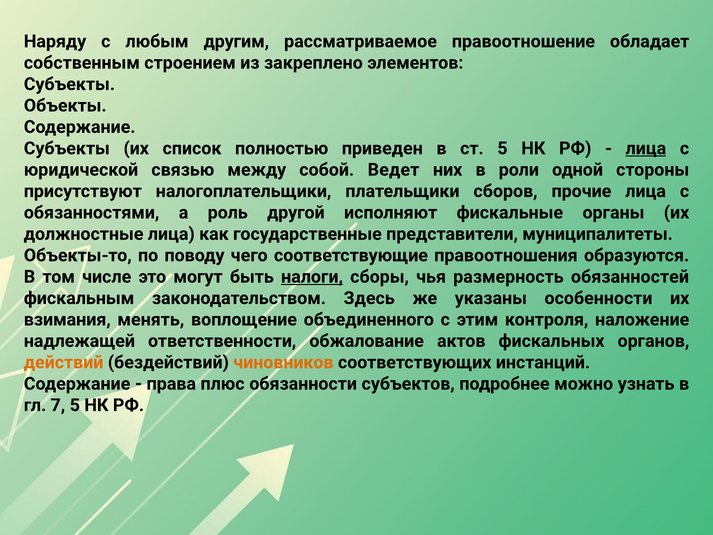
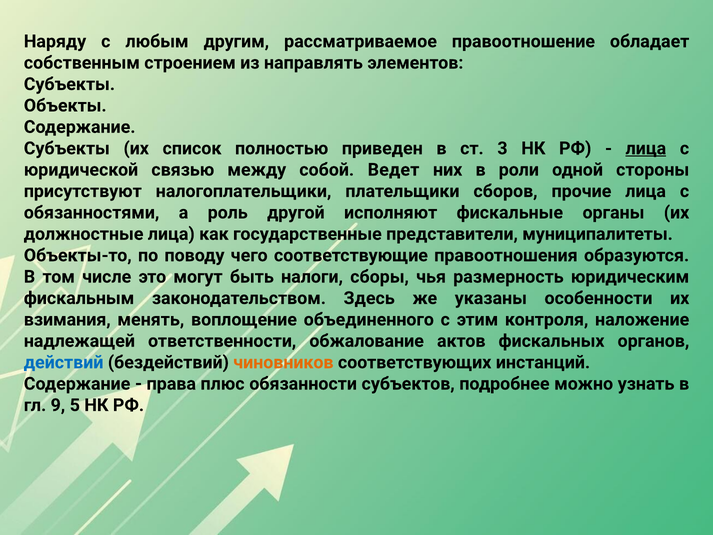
закреплено: закреплено -> направлять (313, 63)
ст 5: 5 -> 3 (502, 148)
налоги underline: present -> none (312, 277)
обязанностей: обязанностей -> юридическим (630, 277)
действий colour: orange -> blue (64, 362)
7: 7 -> 9 (58, 405)
